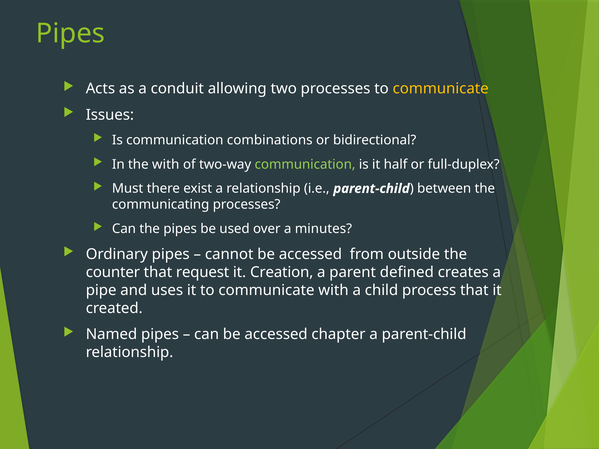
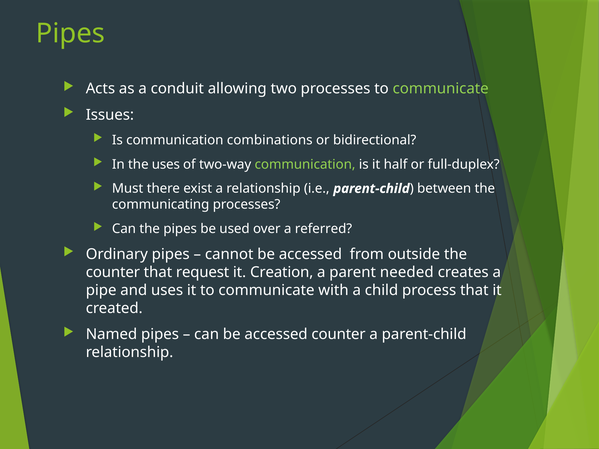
communicate colour: yellow -> light green (441, 89)
the with: with -> uses (166, 164)
minutes: minutes -> referred (323, 229)
defined: defined -> needed (407, 272)
accessed chapter: chapter -> counter (339, 335)
